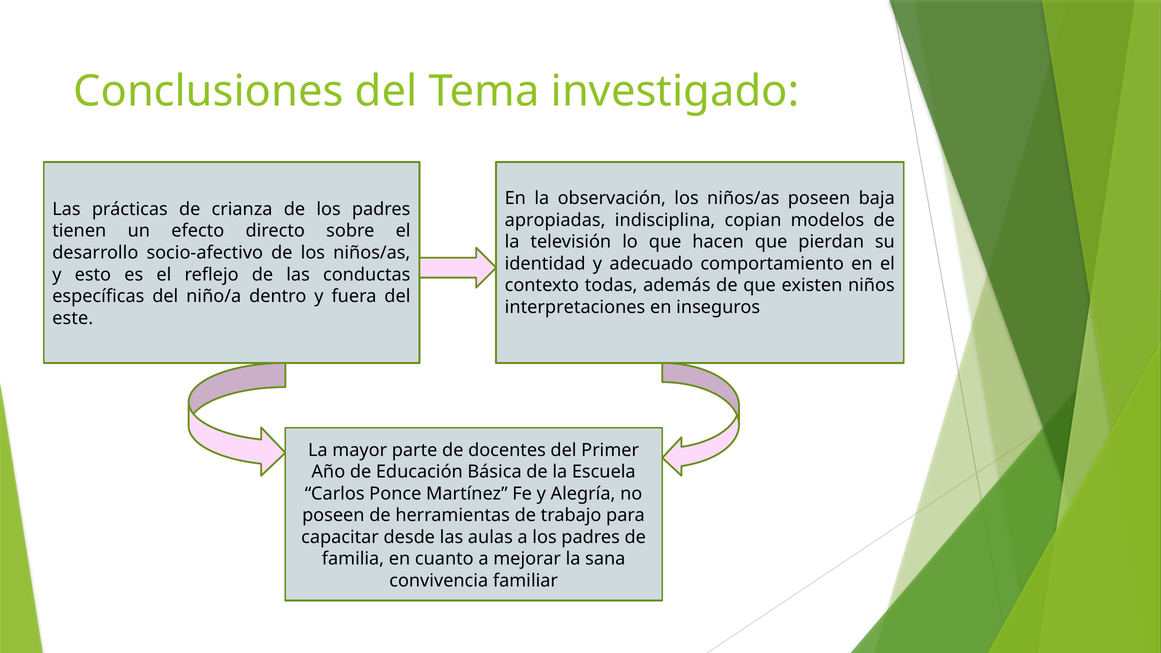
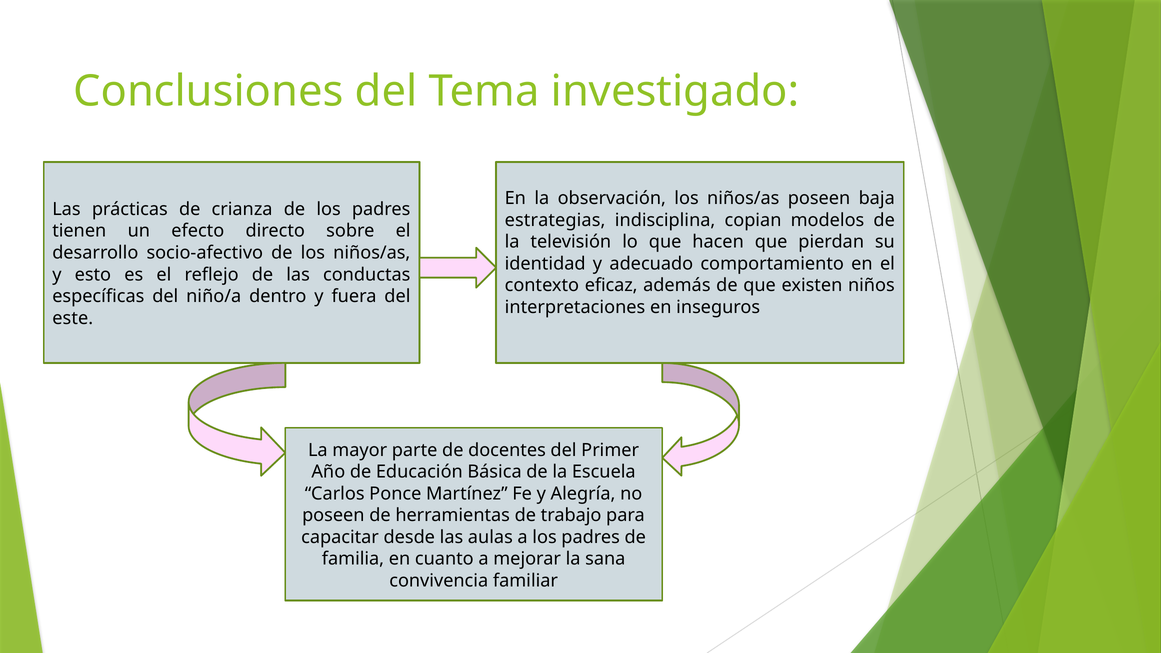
apropiadas: apropiadas -> estrategias (555, 220)
todas: todas -> eficaz (611, 285)
